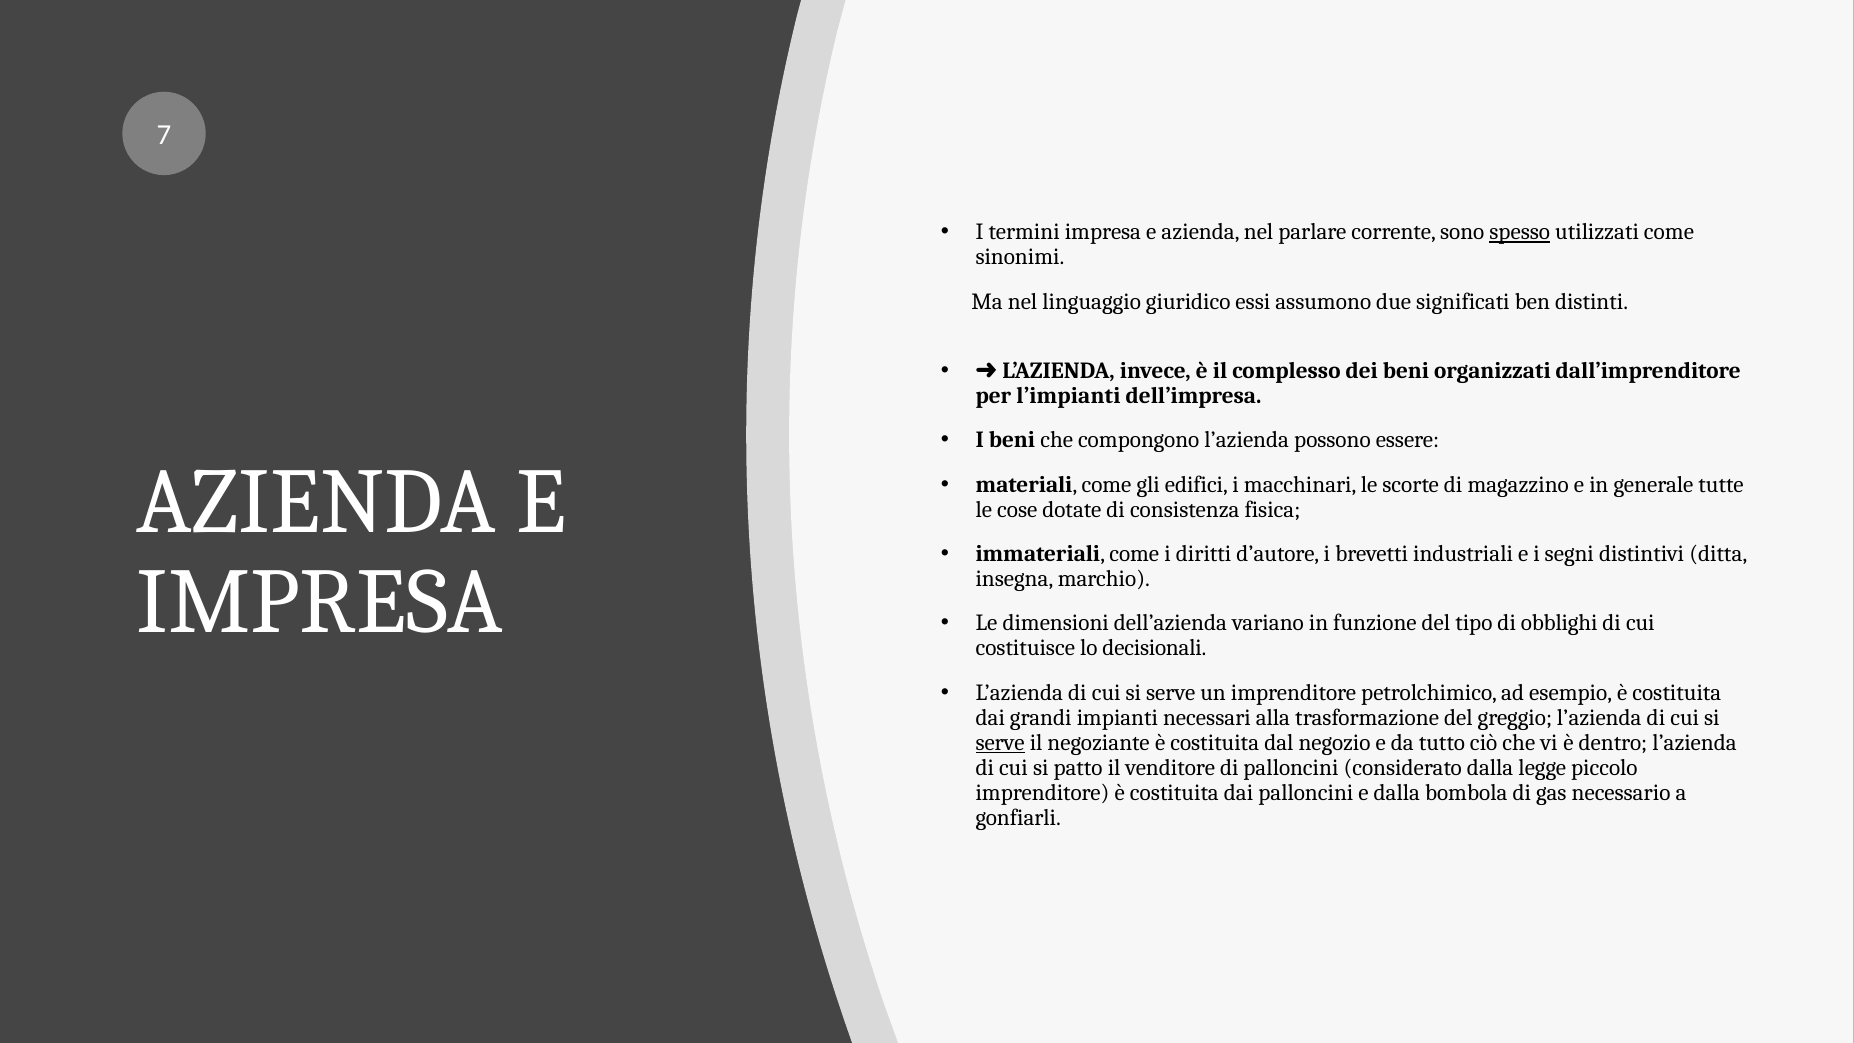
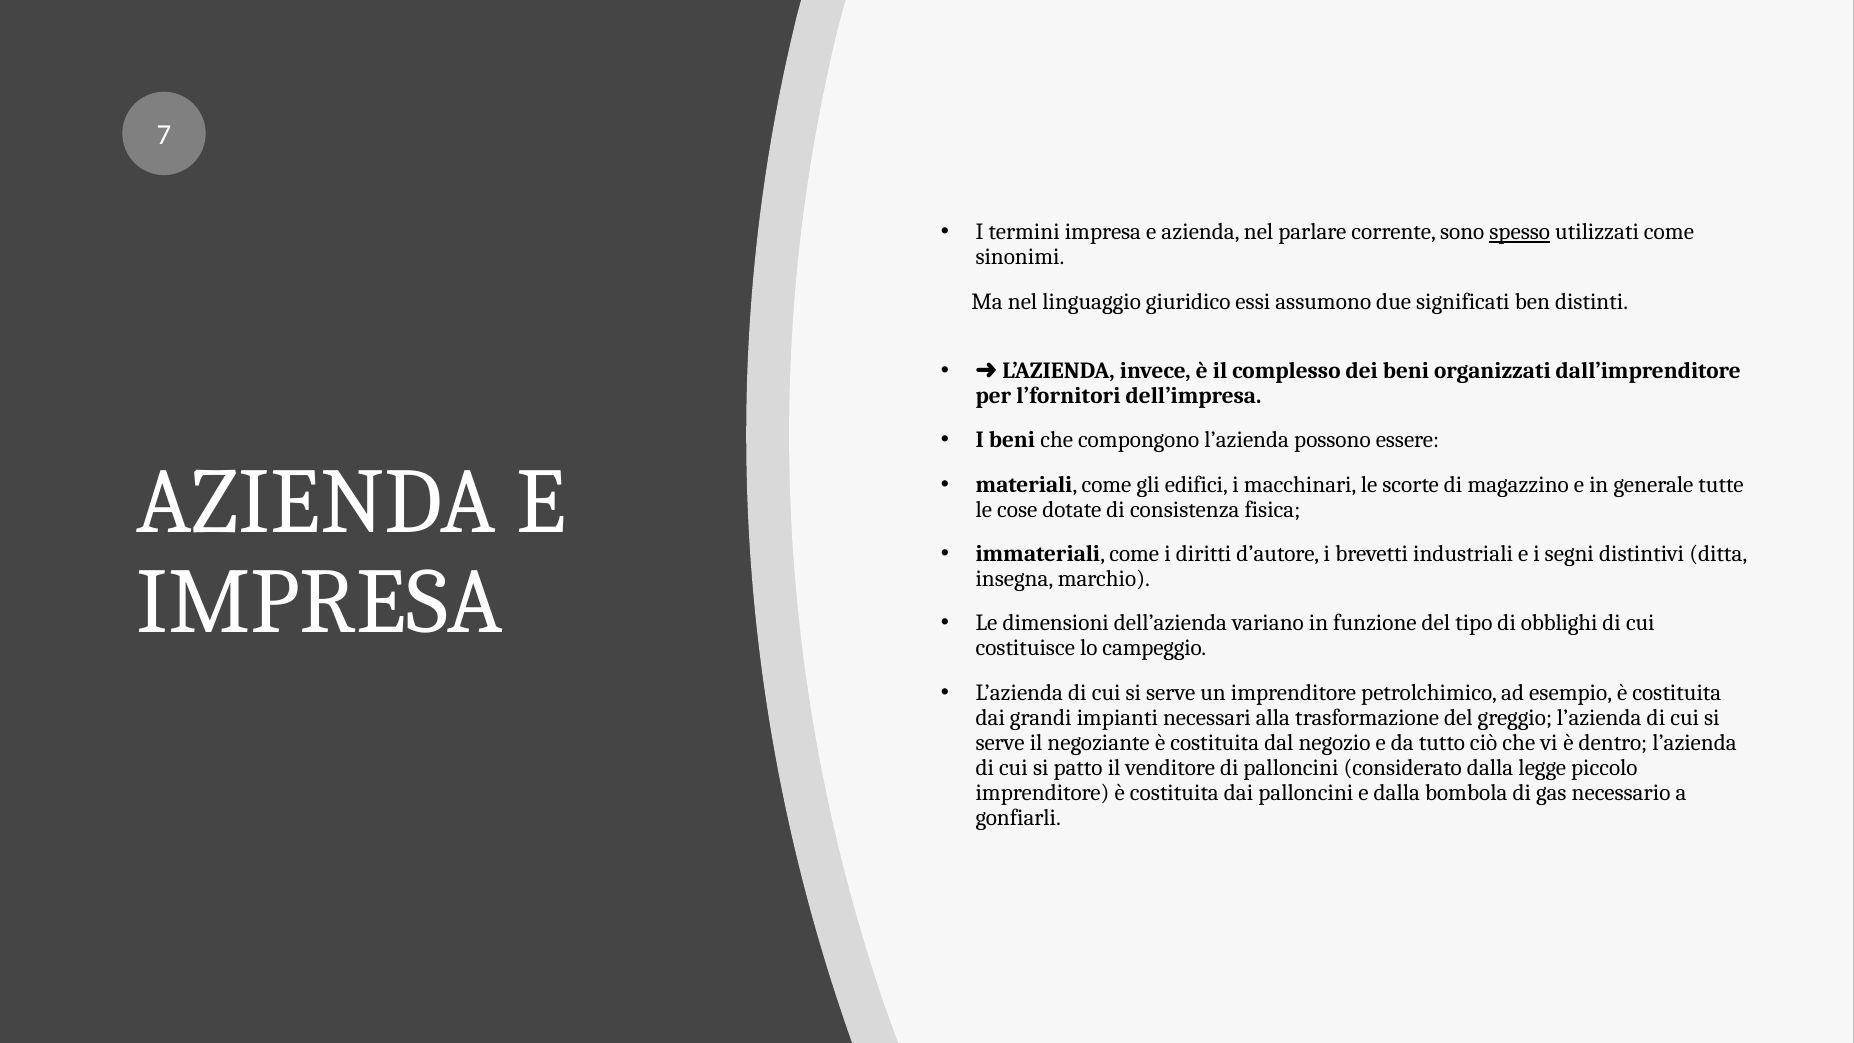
l’impianti: l’impianti -> l’fornitori (1068, 396)
decisionali: decisionali -> campeggio (1154, 648)
serve underline: present -> none (1000, 743)
